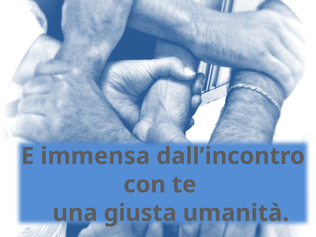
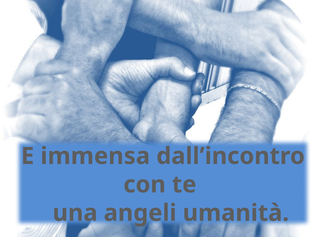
giusta: giusta -> angeli (140, 213)
